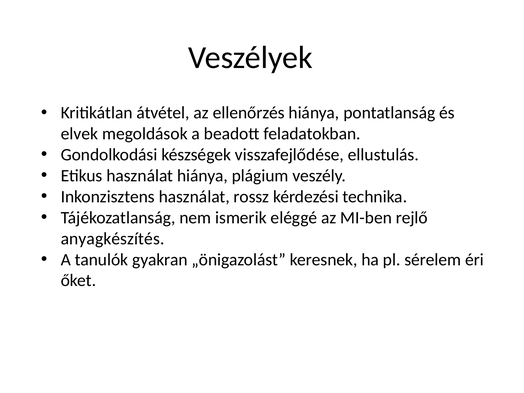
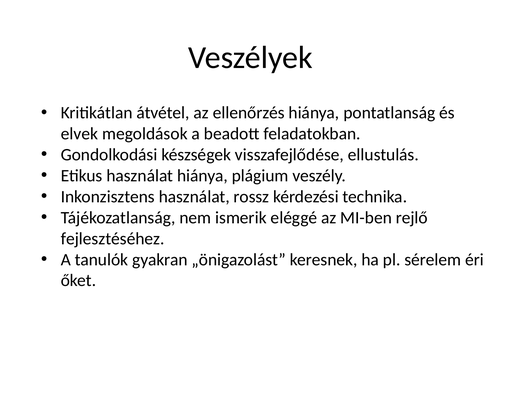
anyagkészítés: anyagkészítés -> fejlesztéséhez (113, 239)
